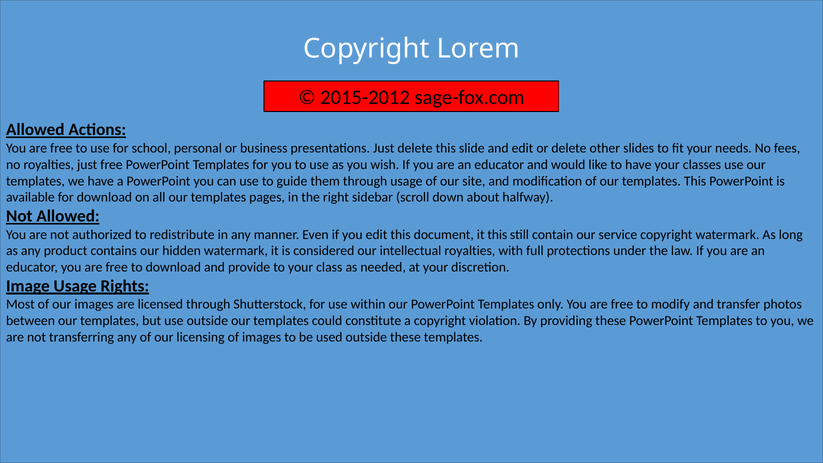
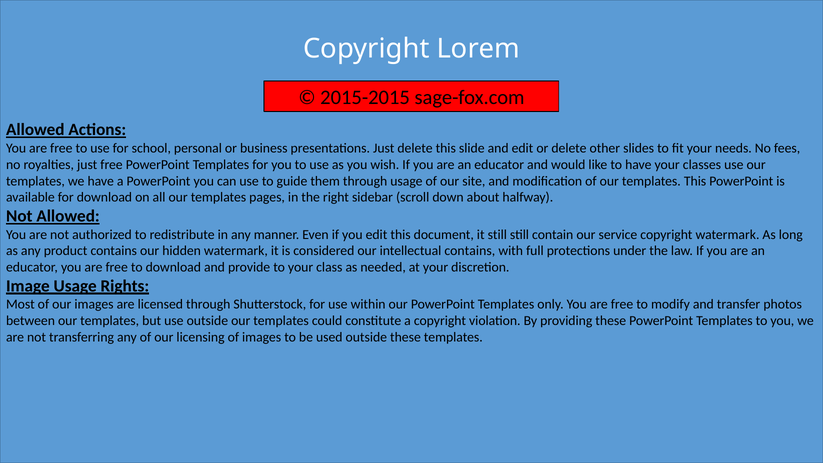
2015-2012: 2015-2012 -> 2015-2015 (365, 98)
it this: this -> still (497, 234)
intellectual royalties: royalties -> contains (470, 251)
